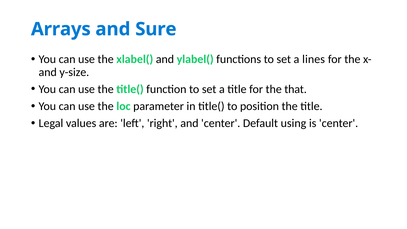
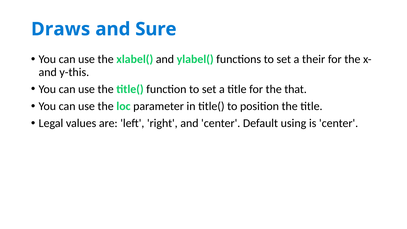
Arrays: Arrays -> Draws (61, 29)
lines: lines -> their (314, 59)
y-size: y-size -> y-this (74, 72)
